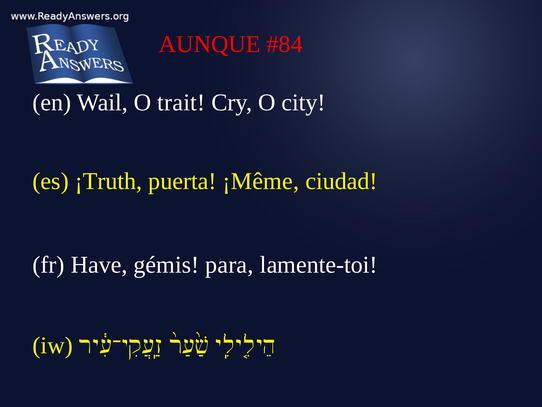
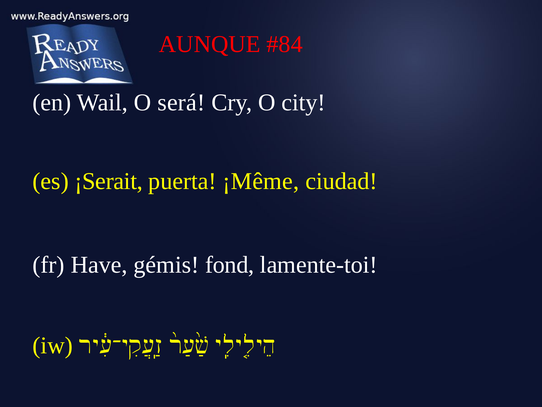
trait: trait -> será (181, 102)
¡Truth: ¡Truth -> ¡Serait (109, 181)
para: para -> fond (230, 264)
